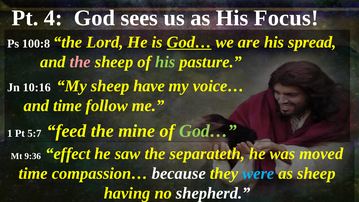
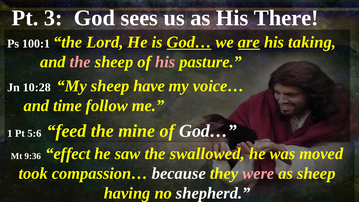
4: 4 -> 3 (53, 18)
Focus: Focus -> There (286, 18)
100:8: 100:8 -> 100:1 (36, 44)
are underline: none -> present (249, 42)
spread: spread -> taking (312, 42)
his colour: light green -> pink (165, 62)
10:16: 10:16 -> 10:28 (37, 88)
5:7: 5:7 -> 5:6 (34, 133)
God… colour: light green -> white (208, 131)
separateth: separateth -> swallowed (207, 154)
time: time -> took (33, 173)
were colour: light blue -> pink (258, 173)
